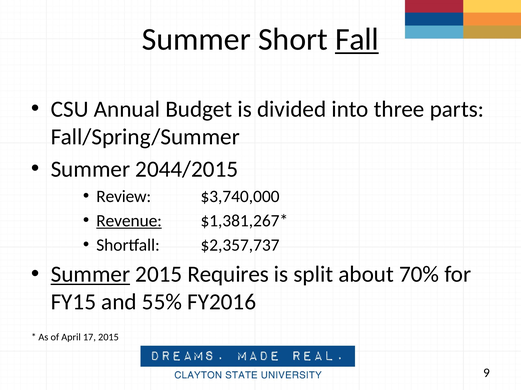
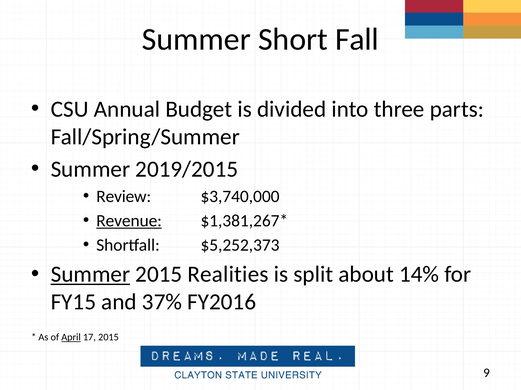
Fall underline: present -> none (357, 40)
2044/2015: 2044/2015 -> 2019/2015 (187, 169)
$2,357,737: $2,357,737 -> $5,252,373 (240, 245)
Requires: Requires -> Realities (228, 275)
70%: 70% -> 14% (419, 275)
55%: 55% -> 37% (162, 303)
April underline: none -> present (71, 338)
